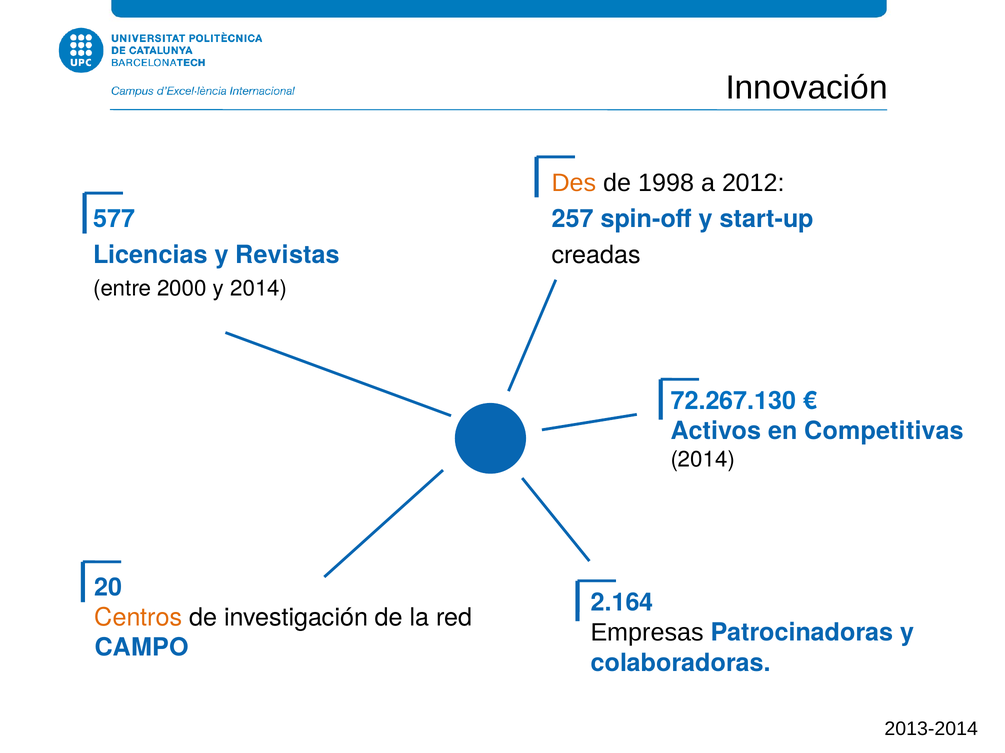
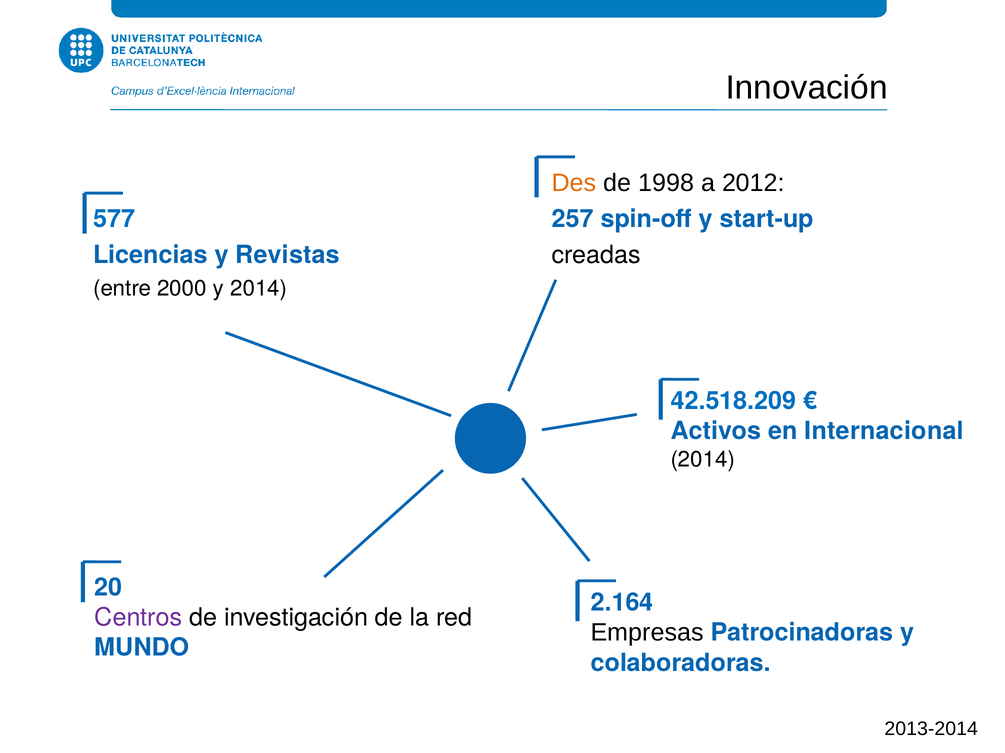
72.267.130: 72.267.130 -> 42.518.209 (733, 401)
Competitivas: Competitivas -> Internacional (884, 432)
Centros colour: orange -> purple (138, 618)
CAMPO: CAMPO -> MUNDO (142, 648)
